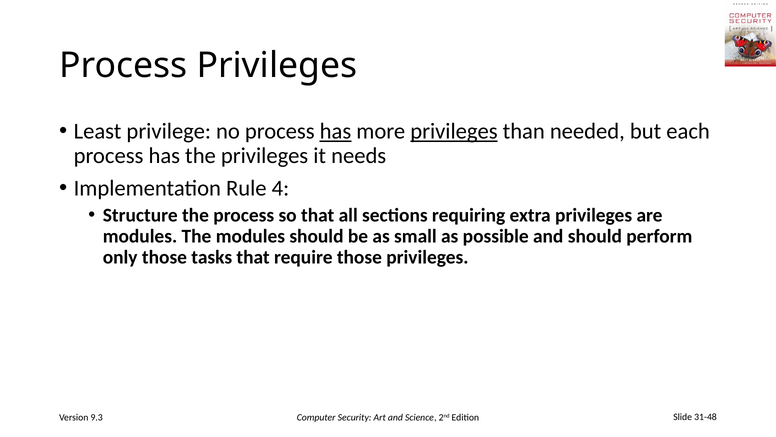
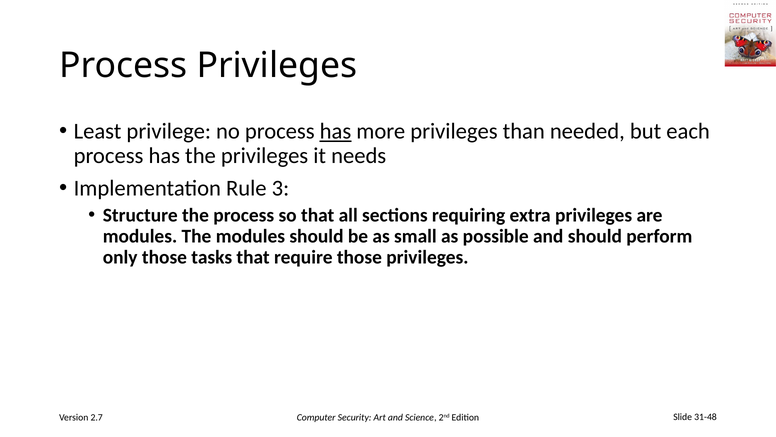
privileges underline: present -> none (454, 131)
4: 4 -> 3 (280, 188)
9.3: 9.3 -> 2.7 (97, 417)
